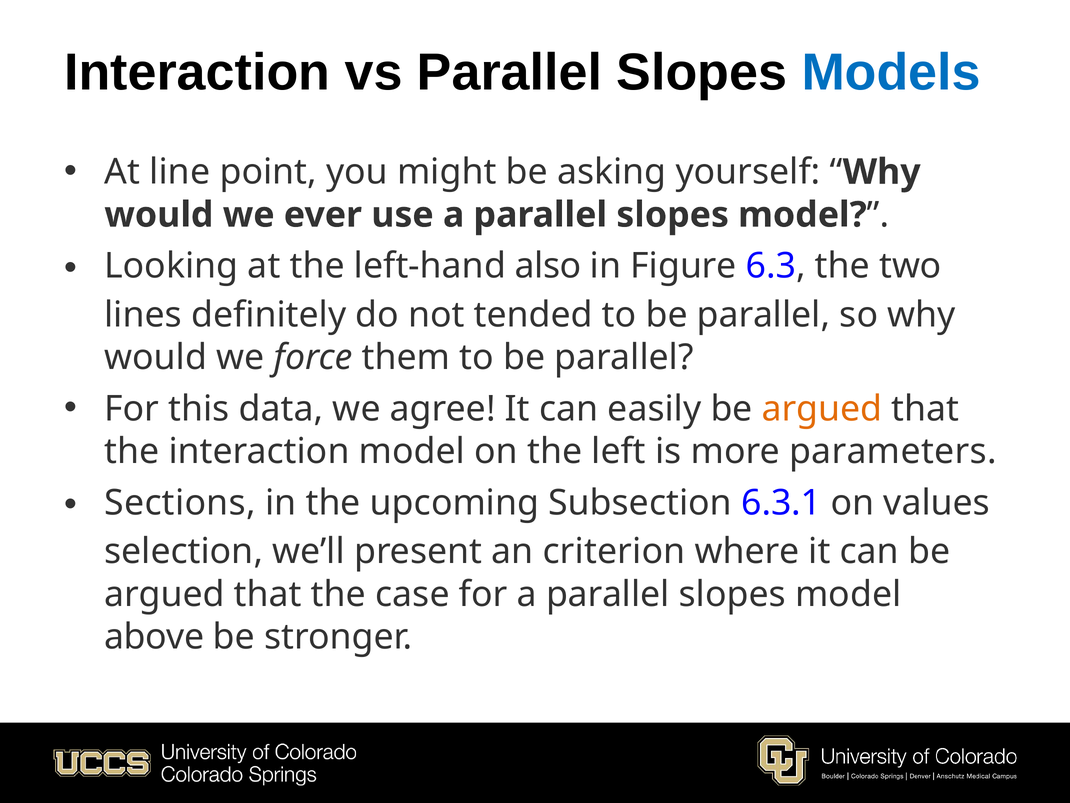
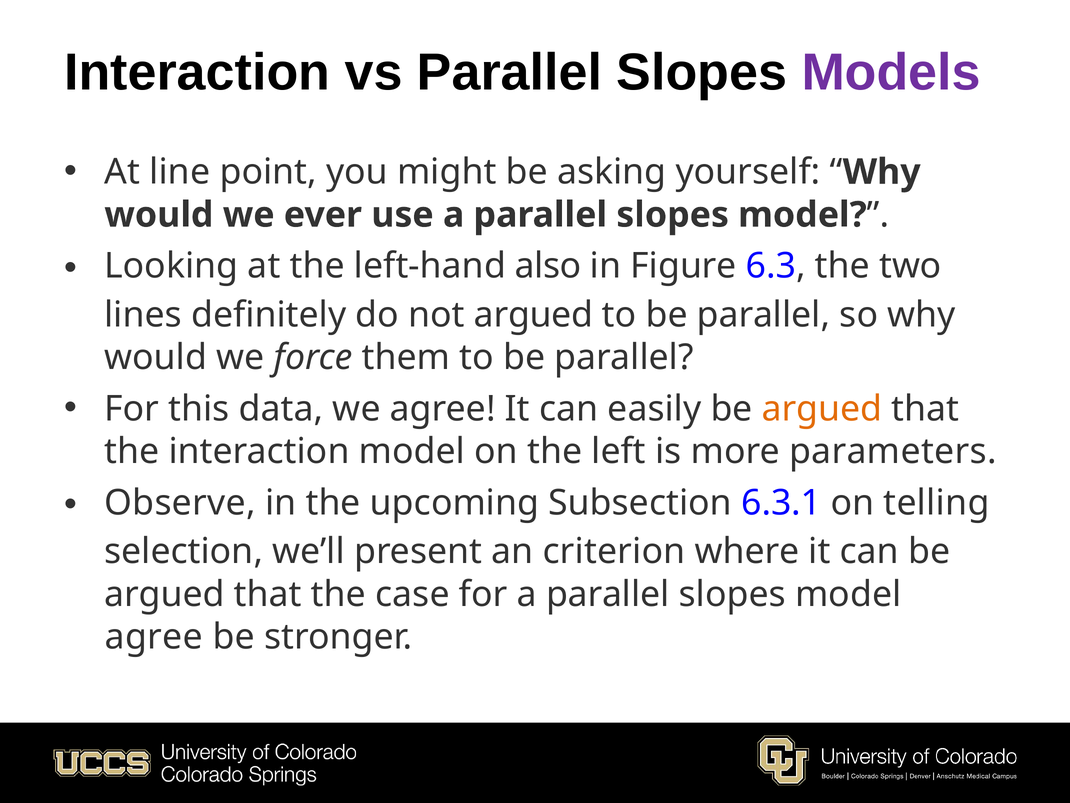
Models colour: blue -> purple (891, 72)
not tended: tended -> argued (534, 315)
Sections: Sections -> Observe (180, 502)
values: values -> telling (936, 502)
above: above -> agree (154, 637)
